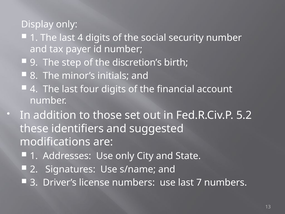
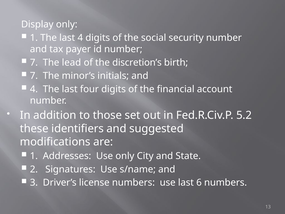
9: 9 -> 7 (34, 62)
step: step -> lead (71, 62)
8: 8 -> 7 (34, 76)
7: 7 -> 6 (199, 182)
